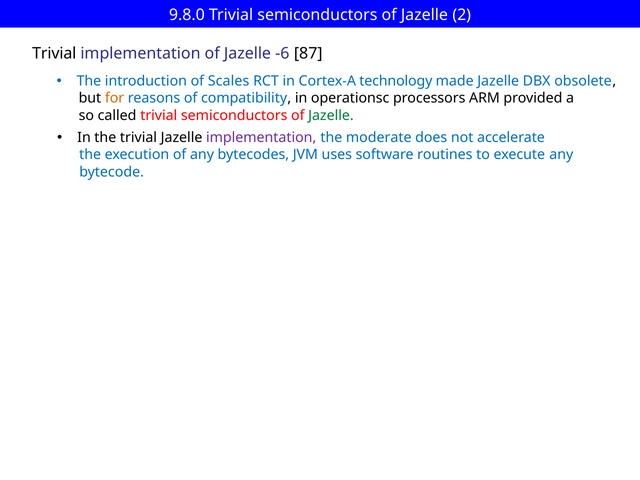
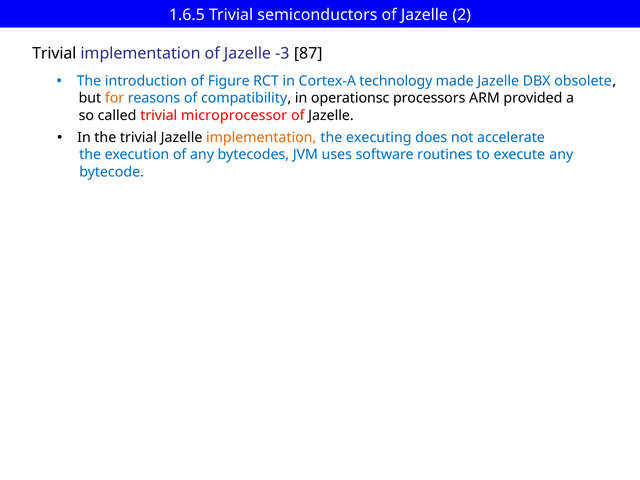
9.8.0: 9.8.0 -> 1.6.5 (187, 15)
-6: -6 -> -3 (282, 54)
Scales: Scales -> Figure (229, 81)
called trivial semiconductors: semiconductors -> microprocessor (234, 115)
Jazelle colour: green -> black (331, 115)
implementation colour: purple -> orange (261, 138)
moderate: moderate -> executing (379, 138)
